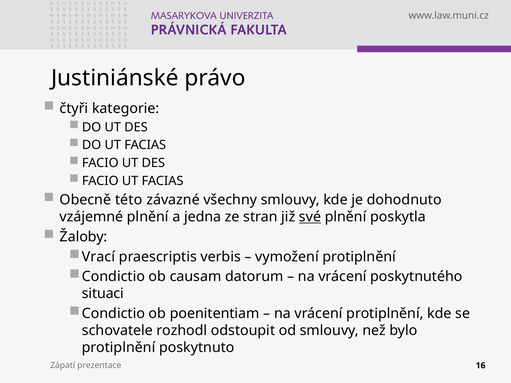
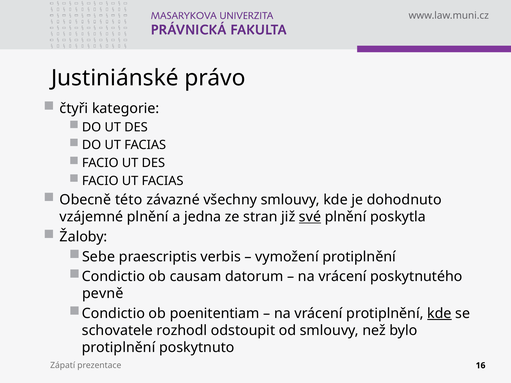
Vrací: Vrací -> Sebe (99, 257)
situaci: situaci -> pevně (103, 294)
kde underline: none -> present (439, 314)
